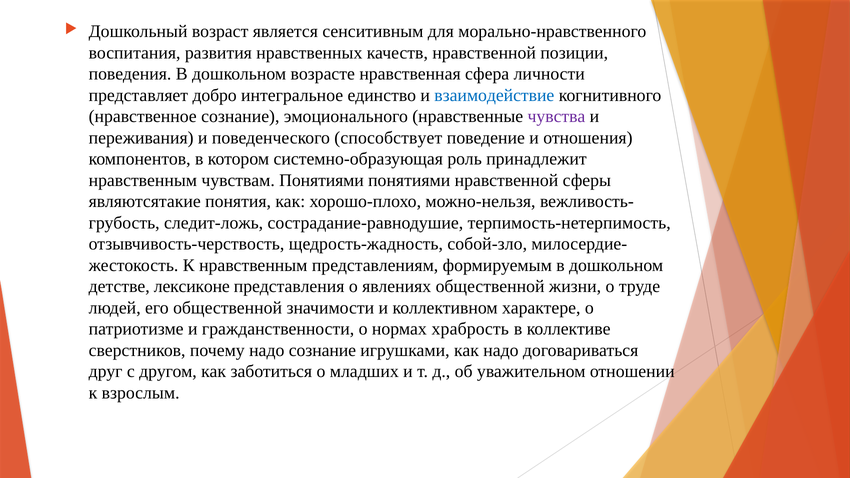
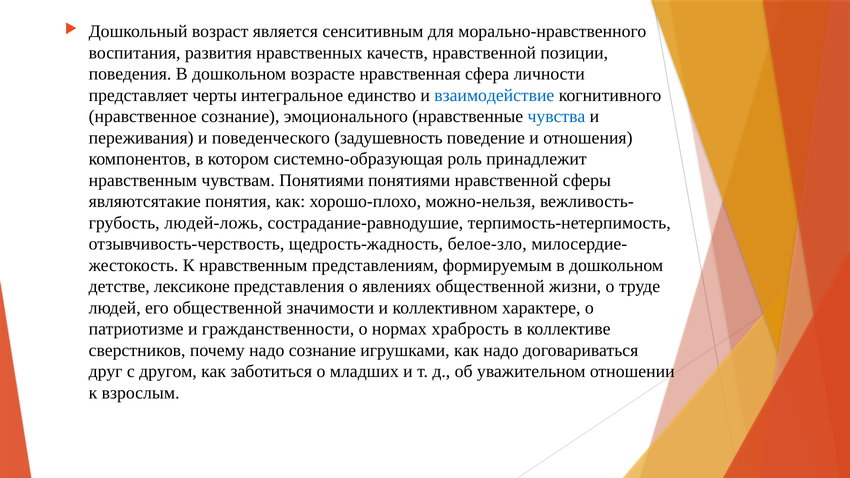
добро: добро -> черты (215, 95)
чувства colour: purple -> blue (556, 117)
способствует: способствует -> задушевность (388, 138)
следит-ложь: следит-ложь -> людей-ложь (214, 223)
собой-зло: собой-зло -> белое-зло (487, 244)
